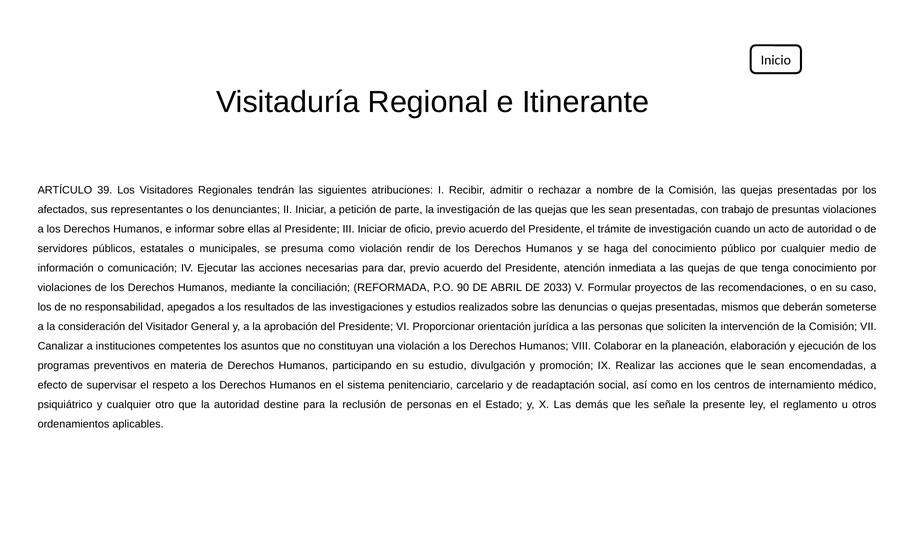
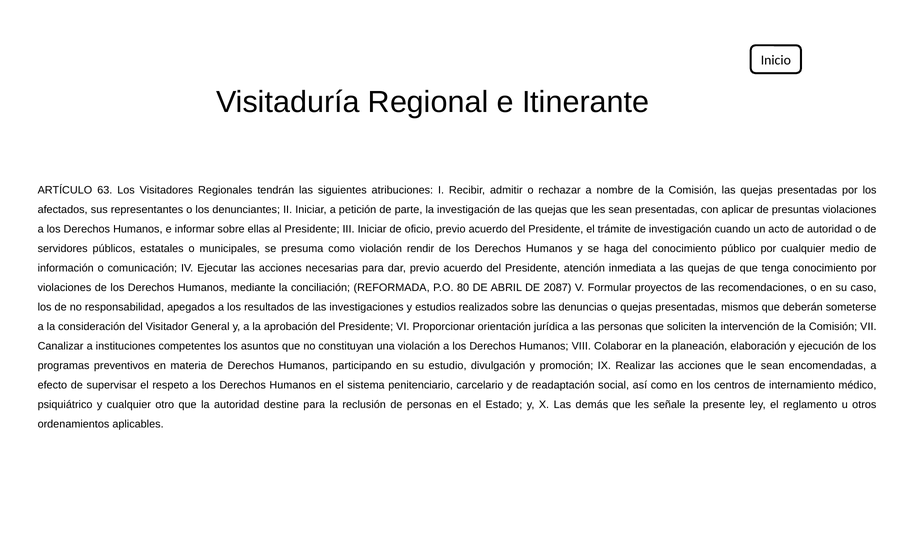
39: 39 -> 63 (105, 190)
trabajo: trabajo -> aplicar (738, 210)
90: 90 -> 80 (463, 288)
2033: 2033 -> 2087 (558, 288)
